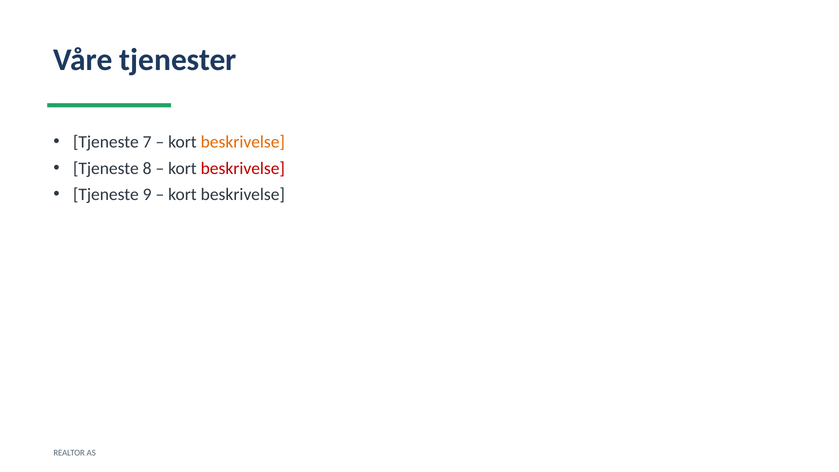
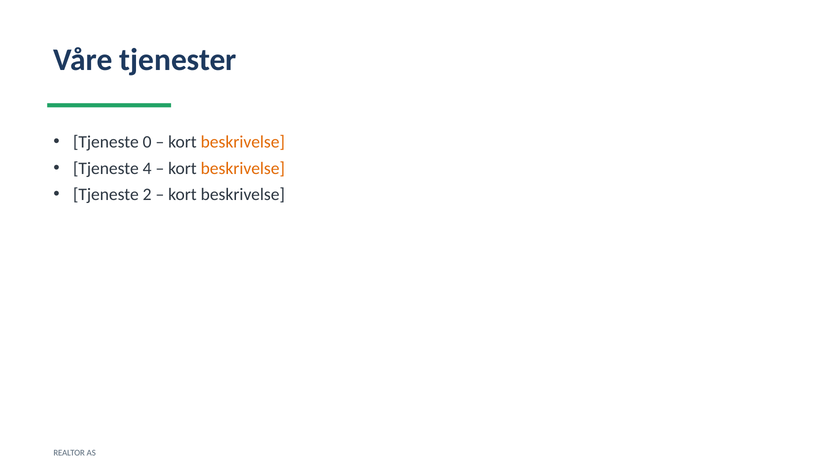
7: 7 -> 0 (147, 142)
8: 8 -> 4 (147, 168)
beskrivelse colour: red -> orange (243, 168)
9: 9 -> 2 (147, 195)
